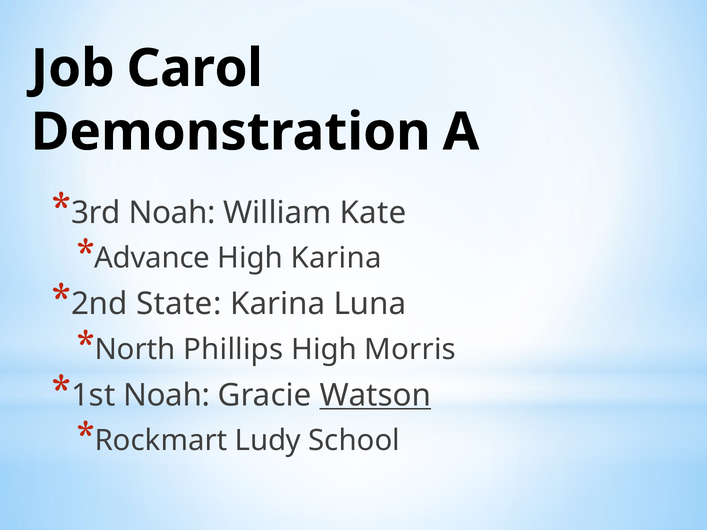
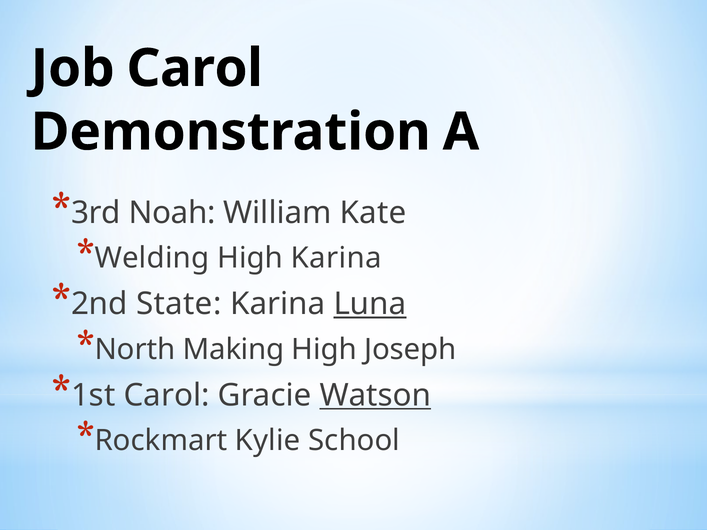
Advance: Advance -> Welding (152, 258)
Luna underline: none -> present (370, 304)
Phillips: Phillips -> Making (234, 350)
Morris: Morris -> Joseph (410, 350)
1st Noah: Noah -> Carol (167, 395)
Ludy: Ludy -> Kylie (268, 441)
